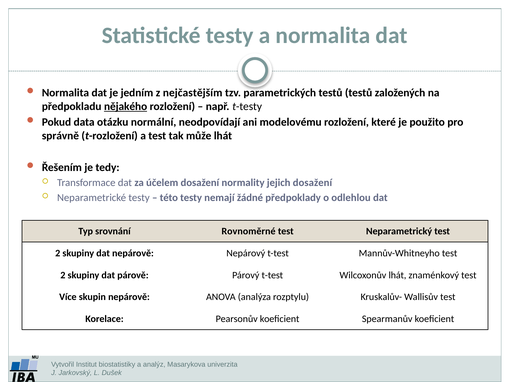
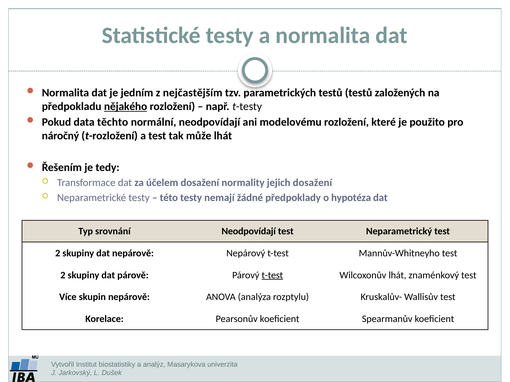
otázku: otázku -> těchto (113, 122)
správně: správně -> náročný (60, 136)
odlehlou: odlehlou -> hypotéza (351, 198)
srovnání Rovnoměrné: Rovnoměrné -> Neodpovídají (249, 232)
t-test underline: none -> present (272, 275)
